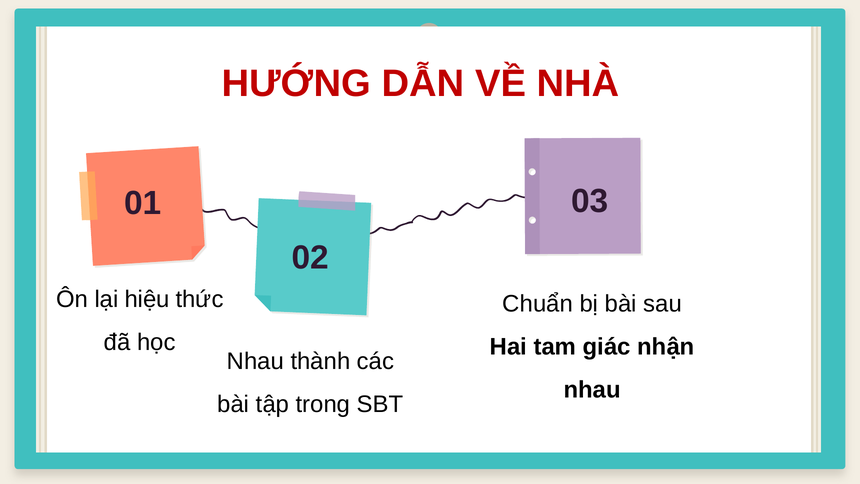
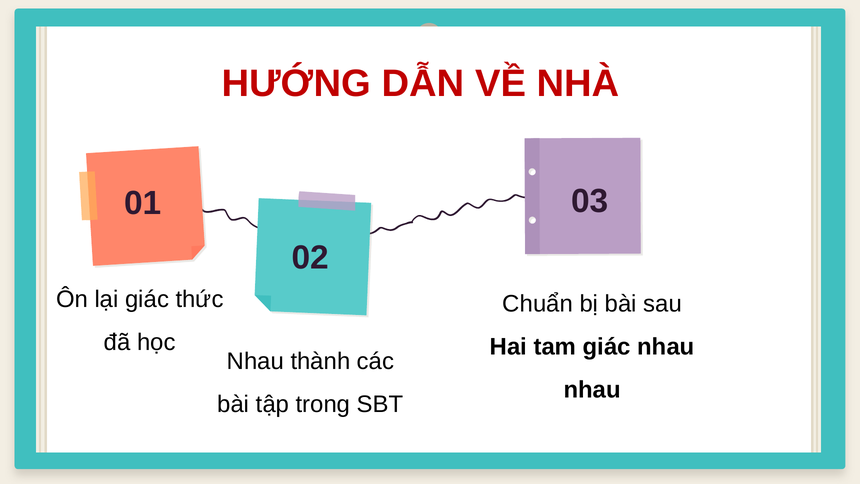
lại hiệu: hiệu -> giác (147, 299)
giác nhận: nhận -> nhau (666, 347)
